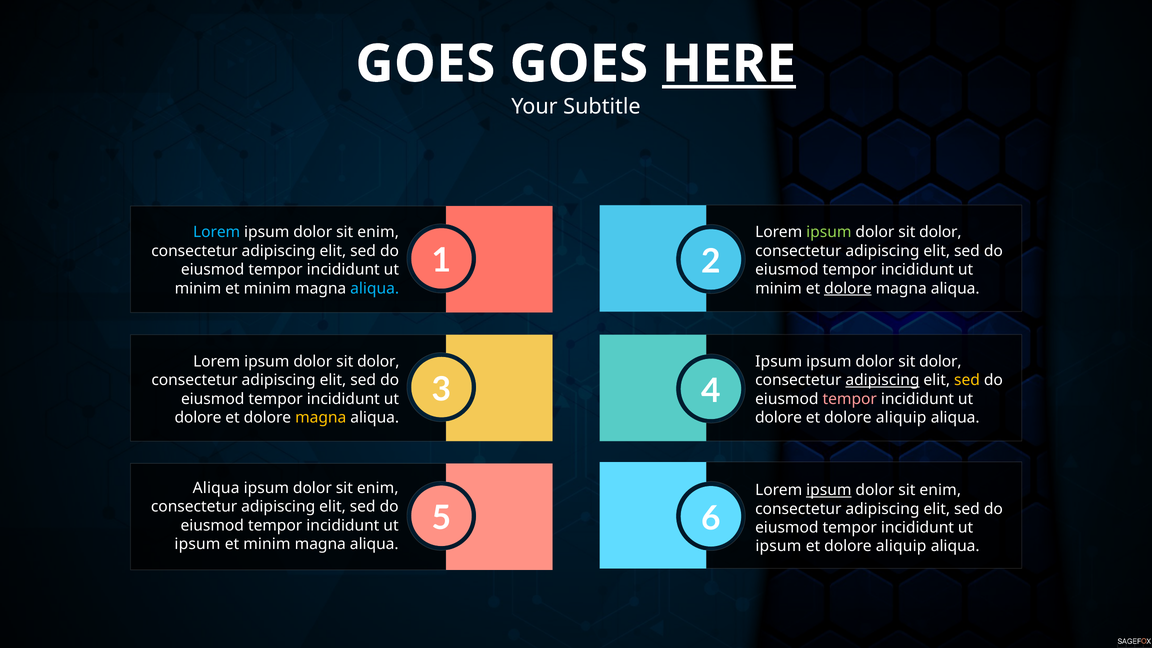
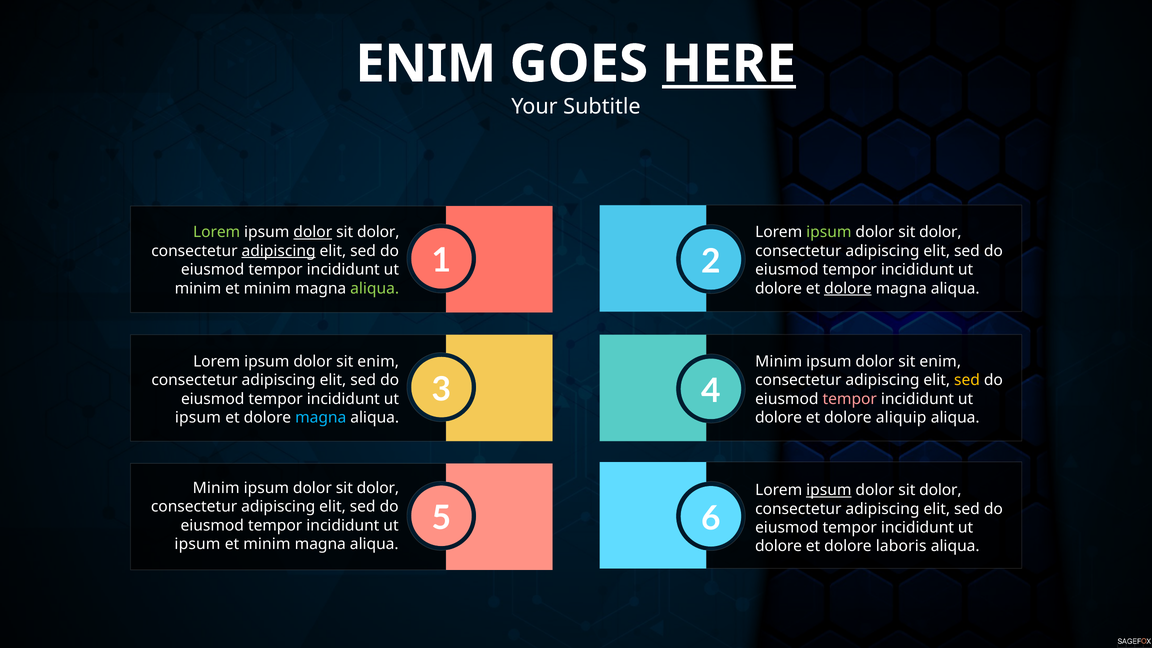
GOES: GOES -> ENIM (426, 64)
Lorem colour: light blue -> light green (217, 232)
dolor underline: none -> present (313, 232)
enim: enim -> dolor (378, 232)
adipiscing underline: none -> present (279, 251)
aliqua colour: light blue -> light green (375, 288)
minim: minim -> dolore (779, 288)
dolor: dolor -> enim (378, 362)
Ipsum: Ipsum -> Minim (779, 362)
dolor: dolor -> enim (940, 362)
adipiscing underline: present -> none (882, 380)
dolore: dolore -> ipsum (198, 418)
magna colour: yellow -> light blue (321, 418)
Aliqua: Aliqua -> Minim (216, 488)
enim: enim -> dolor (378, 488)
enim: enim -> dolor (940, 490)
ipsum: ipsum -> dolore (779, 546)
aliquip: aliquip -> laboris (901, 546)
